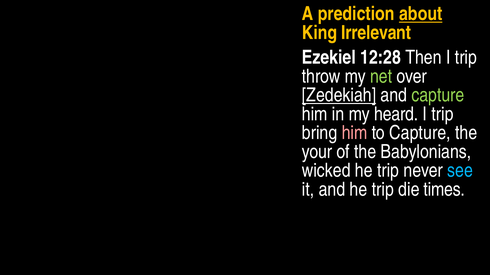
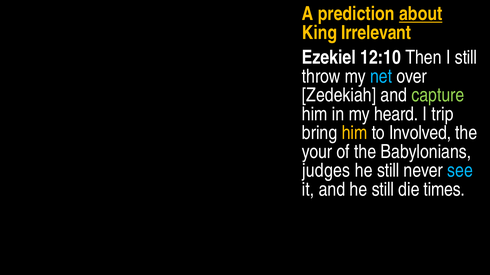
12:28: 12:28 -> 12:10 (381, 58)
Then I trip: trip -> still (466, 58)
net colour: light green -> light blue (381, 77)
Zedekiah underline: present -> none (339, 95)
him colour: pink -> yellow (354, 133)
to Capture: Capture -> Involved (420, 133)
wicked: wicked -> judges (326, 171)
trip: trip -> still (388, 171)
and he trip: trip -> still (383, 190)
